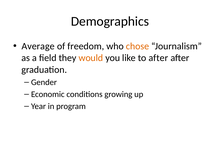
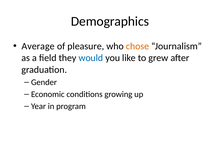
freedom: freedom -> pleasure (86, 46)
would colour: orange -> blue (91, 58)
to after: after -> grew (158, 58)
